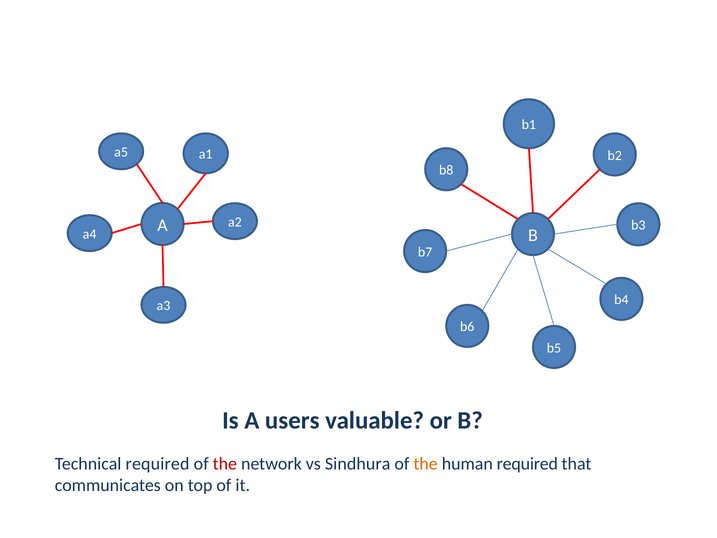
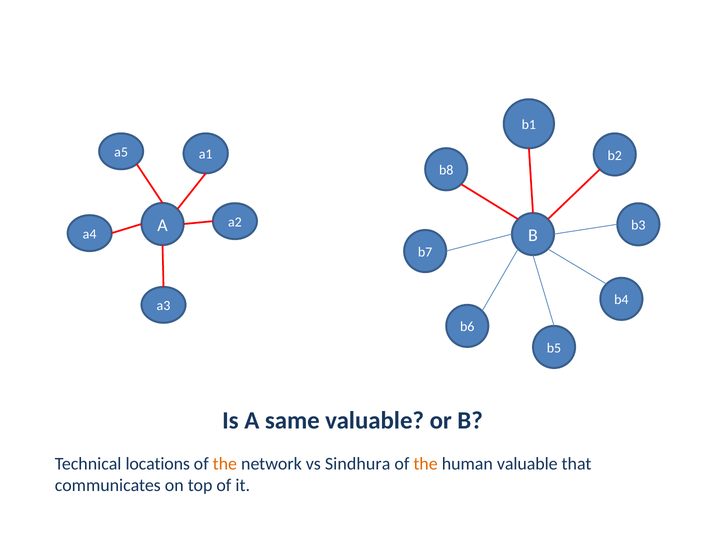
users: users -> same (292, 421)
Technical required: required -> locations (158, 464)
the colour: red -> orange (225, 464)
human required: required -> valuable (527, 464)
